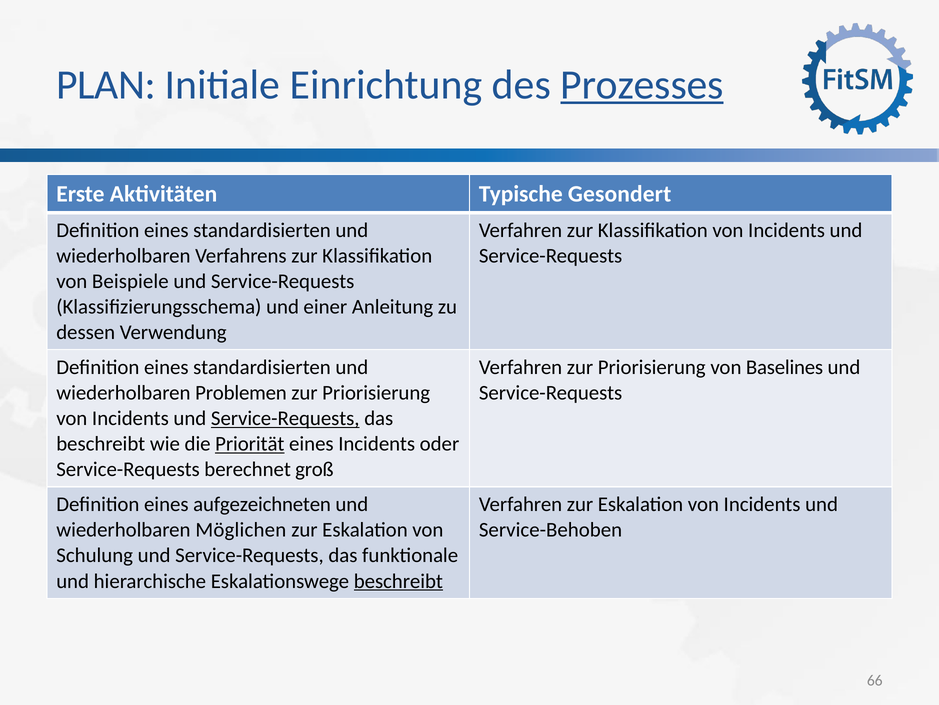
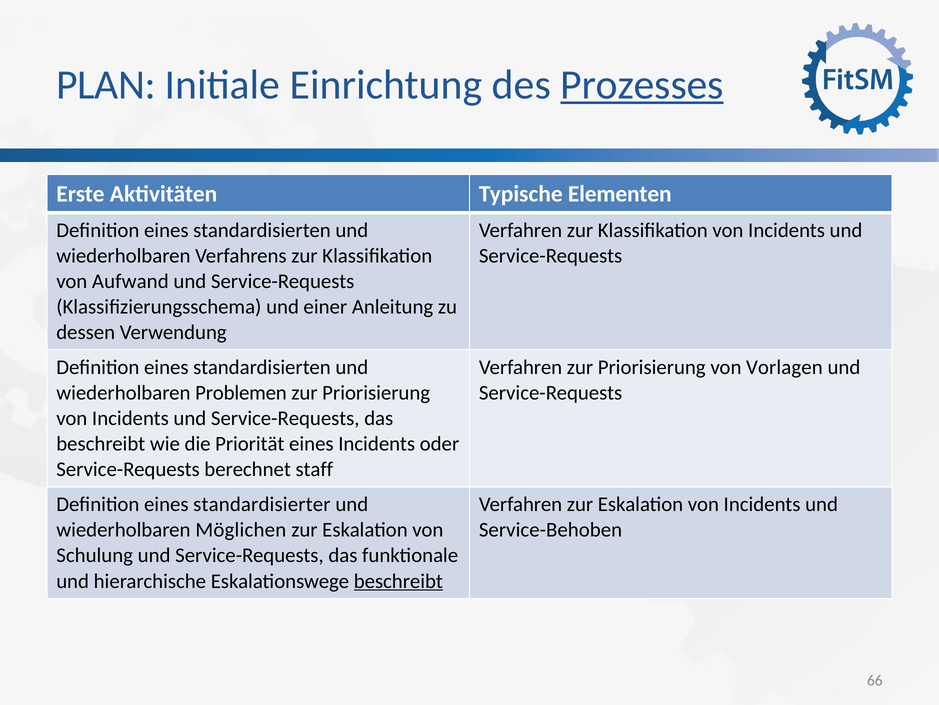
Gesondert: Gesondert -> Elementen (620, 194)
Beispiele: Beispiele -> Aufwand (130, 281)
Baselines: Baselines -> Vorlagen (784, 367)
Service-Requests underline: present -> none (285, 418)
Priorität underline: present -> none (250, 444)
groß: groß -> staff (314, 469)
aufgezeichneten: aufgezeichneten -> standardisierter (262, 504)
